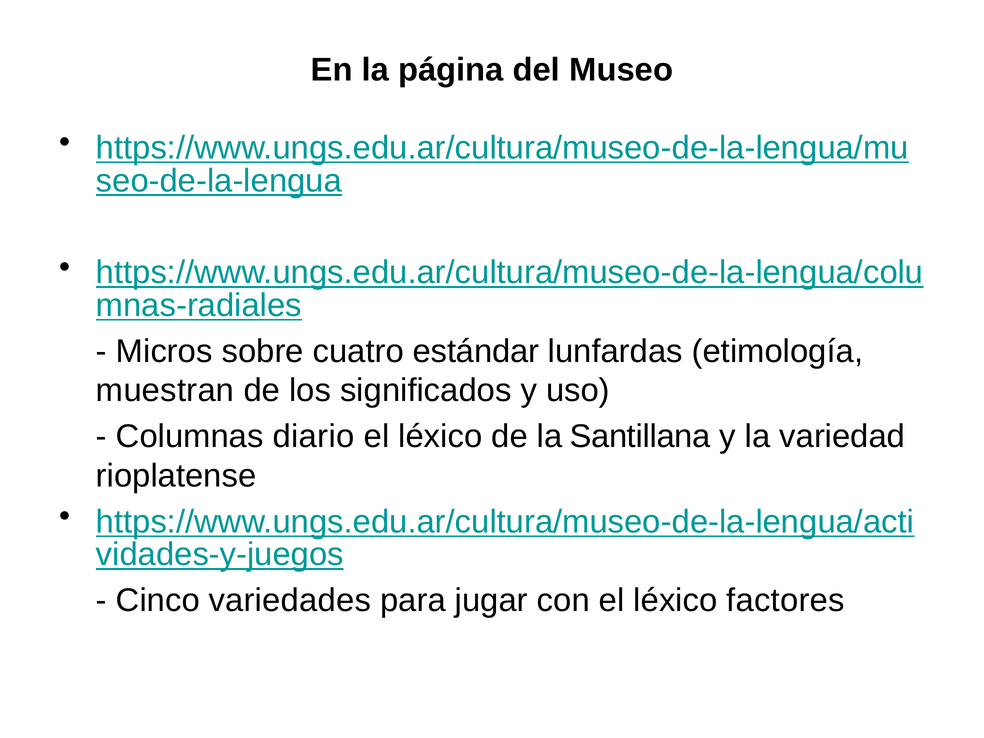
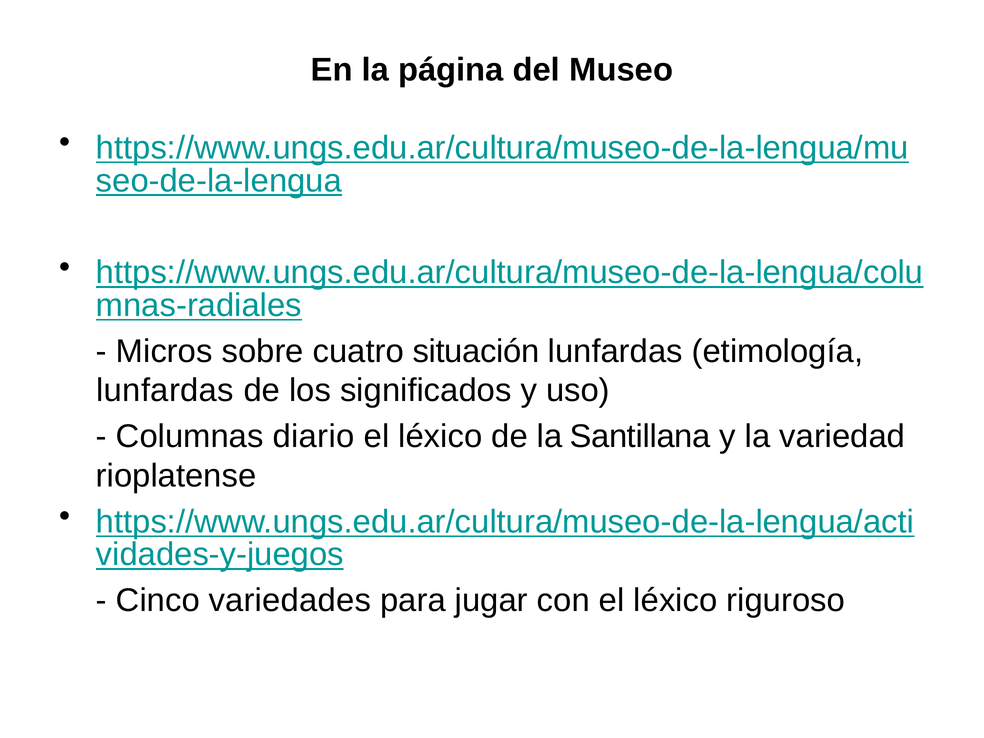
estándar: estándar -> situación (476, 351)
muestran: muestran -> lunfardas (165, 391)
factores: factores -> riguroso (786, 601)
